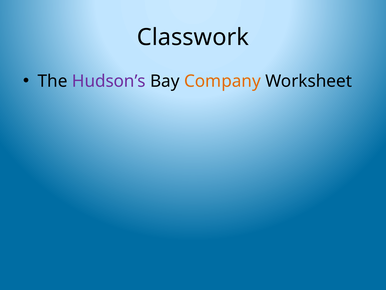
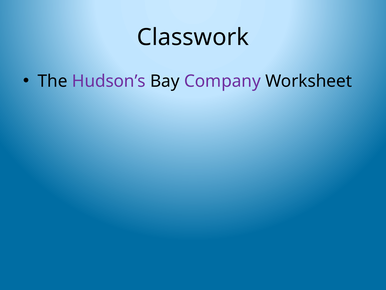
Company colour: orange -> purple (222, 81)
